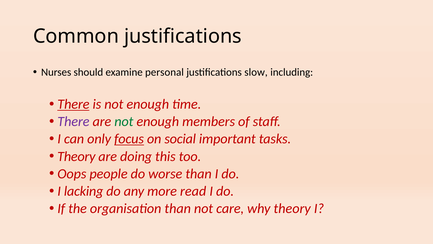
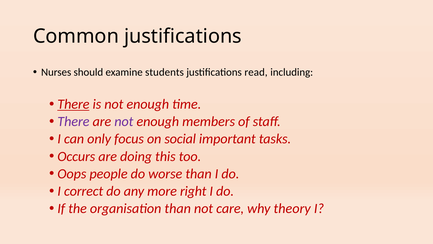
personal: personal -> students (165, 72)
slow: slow -> read (256, 72)
not colour: green -> purple (124, 121)
focus underline: present -> none (129, 139)
Theory: Theory -> Occurs (76, 156)
lacking: lacking -> correct (84, 191)
read: read -> right (193, 191)
